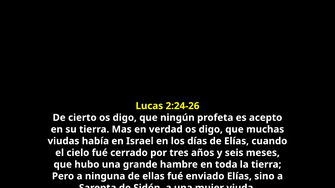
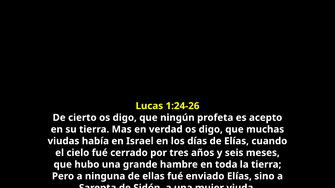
2:24-26: 2:24-26 -> 1:24-26 (183, 106)
